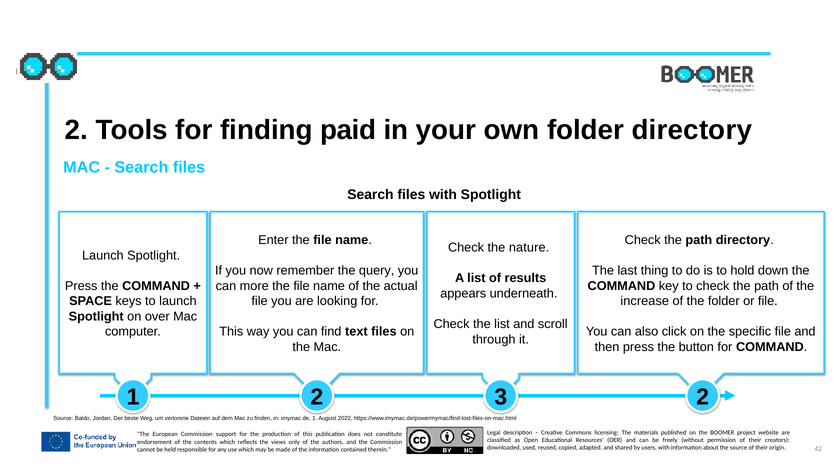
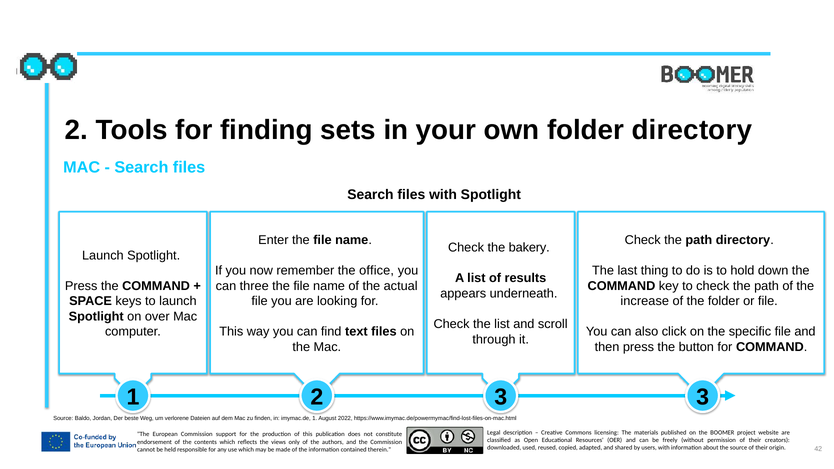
paid: paid -> sets (348, 130)
nature: nature -> bakery (529, 248)
query: query -> office (377, 271)
more: more -> three (254, 286)
3 2: 2 -> 3 (703, 397)
